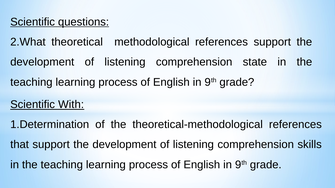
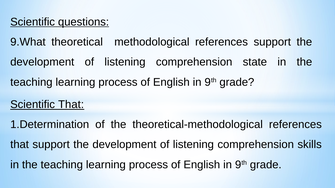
2.What: 2.What -> 9.What (28, 42)
Scientific With: With -> That (71, 105)
